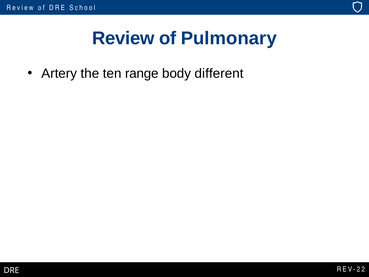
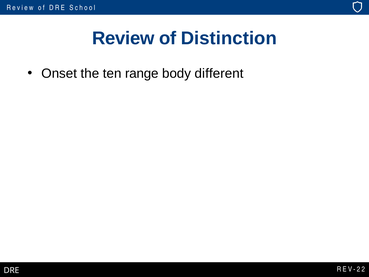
Pulmonary: Pulmonary -> Distinction (229, 38)
Artery: Artery -> Onset (59, 74)
